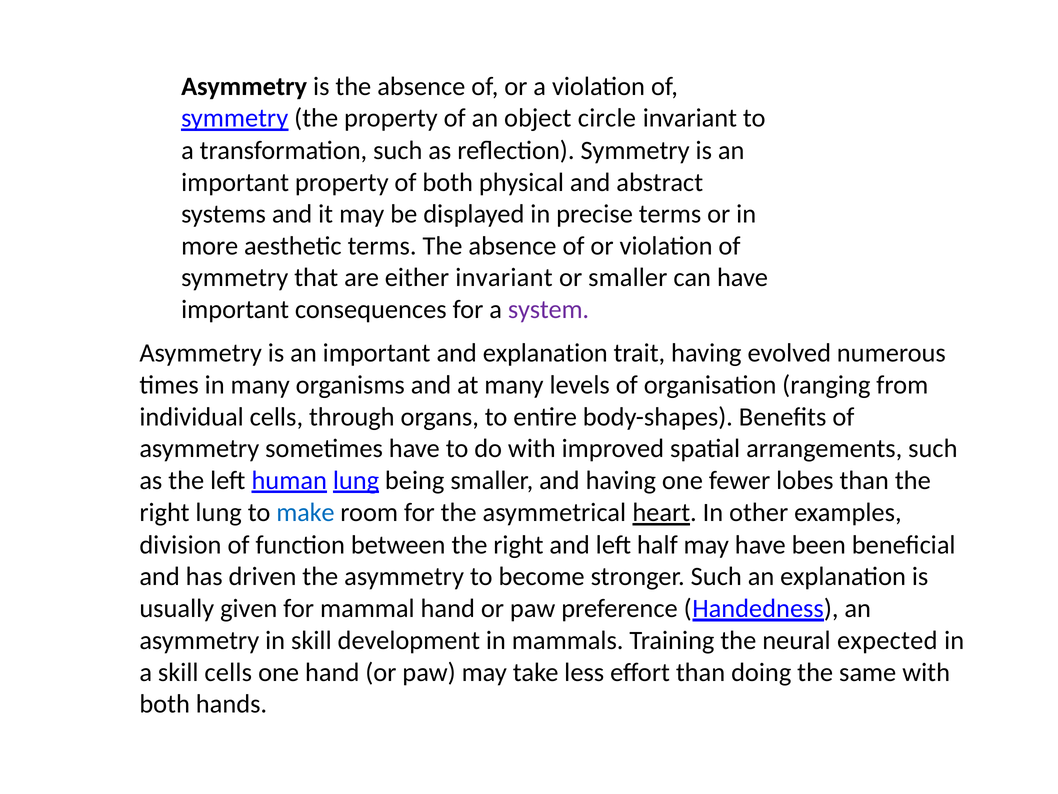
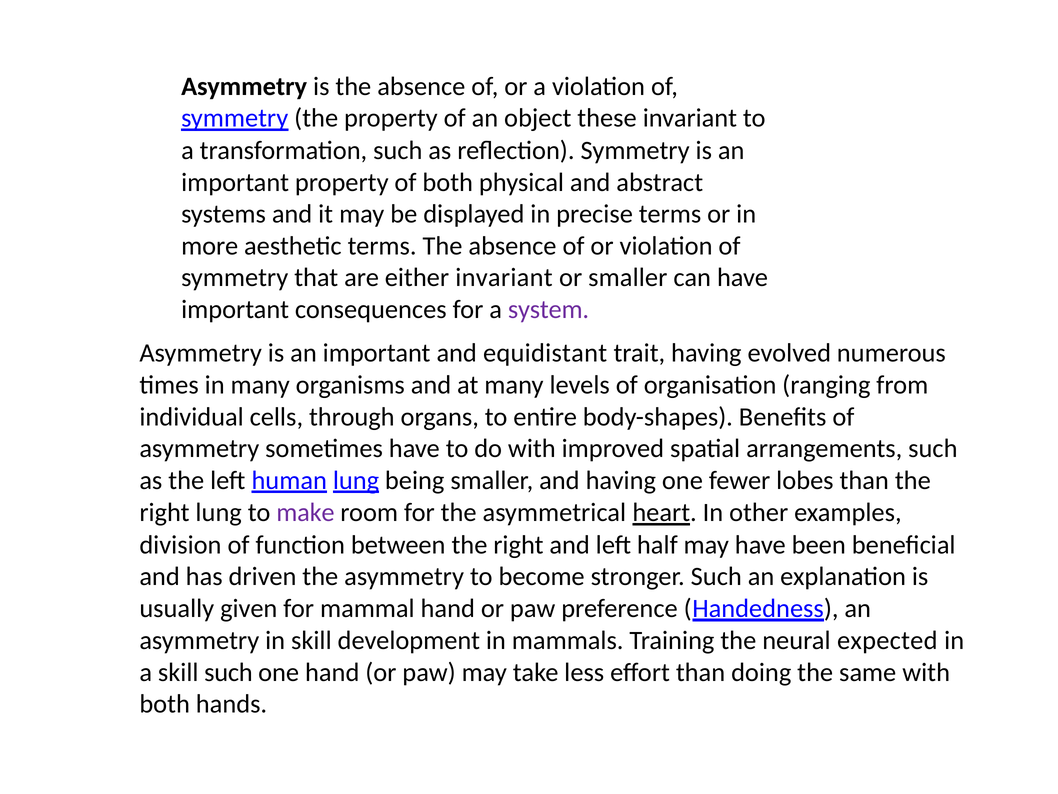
circle: circle -> these (607, 118)
and explanation: explanation -> equidistant (545, 353)
make colour: blue -> purple (305, 512)
skill cells: cells -> such (228, 672)
